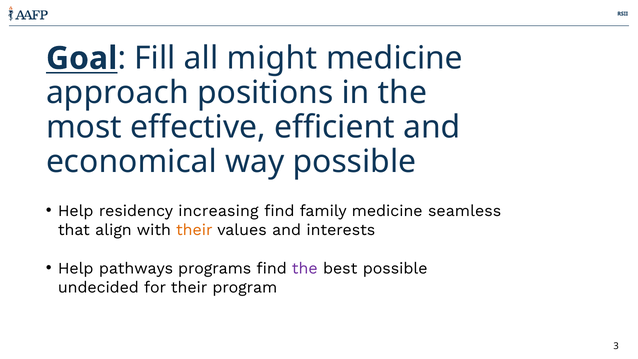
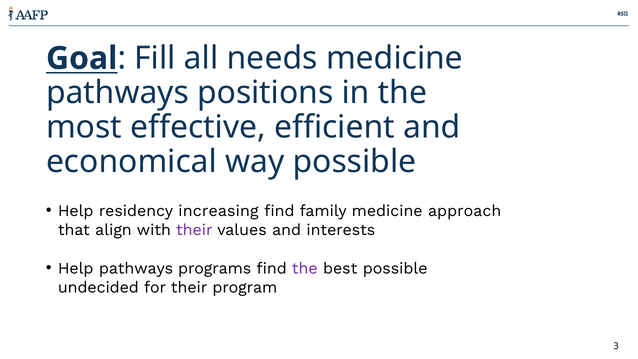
might: might -> needs (272, 58)
approach: approach -> pathways (117, 93)
seamless: seamless -> approach (465, 211)
their colour: orange -> purple (194, 230)
